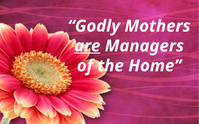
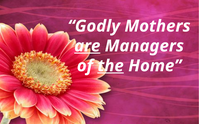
the underline: none -> present (111, 66)
